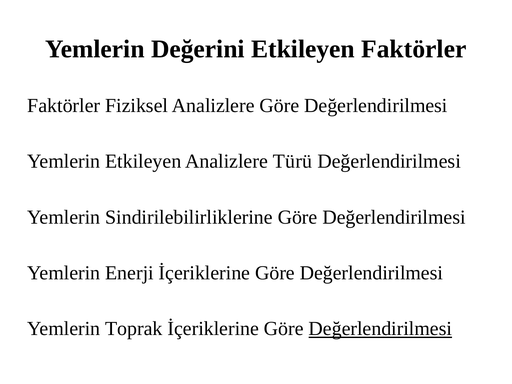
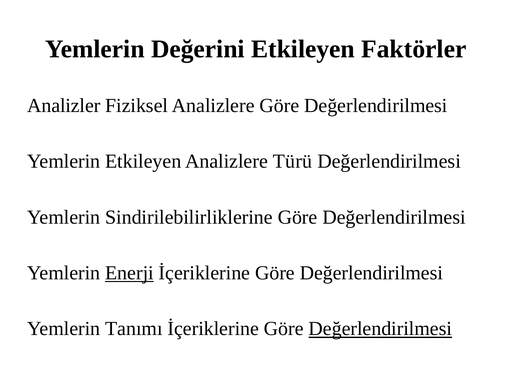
Faktörler: Faktörler -> Analizler (64, 106)
Enerji underline: none -> present (129, 273)
Toprak: Toprak -> Tanımı (134, 329)
